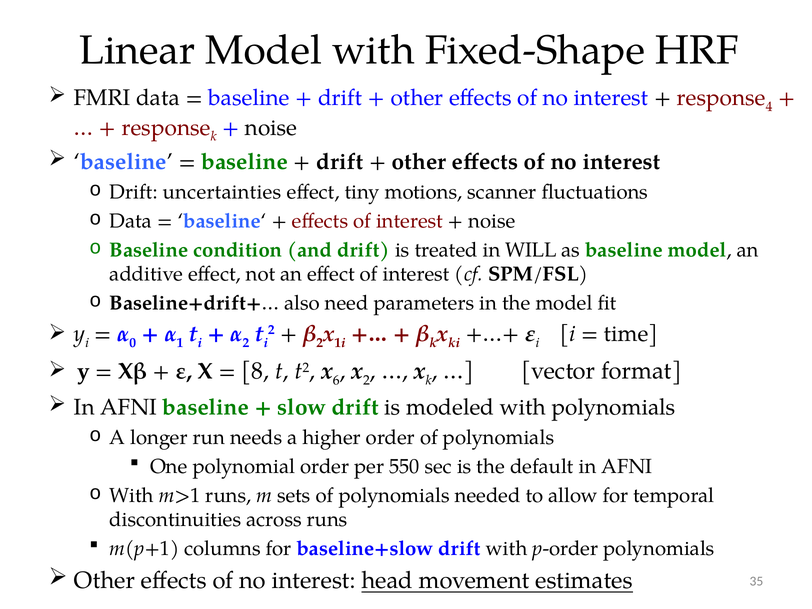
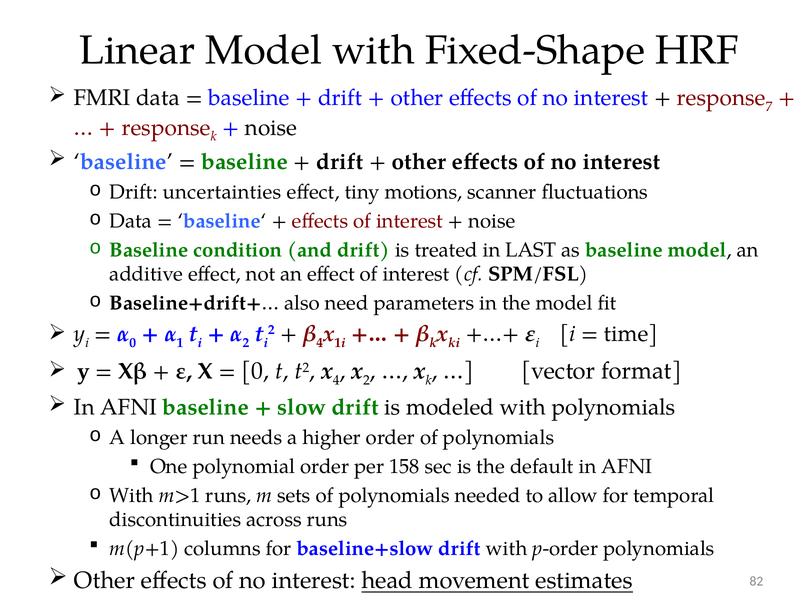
4: 4 -> 7 (769, 107)
WILL: WILL -> LAST (531, 250)
2: 2 -> 4 (320, 343)
8: 8 -> 0 (255, 371)
x 6: 6 -> 4 (336, 380)
550: 550 -> 158 (404, 466)
35: 35 -> 82 (756, 581)
